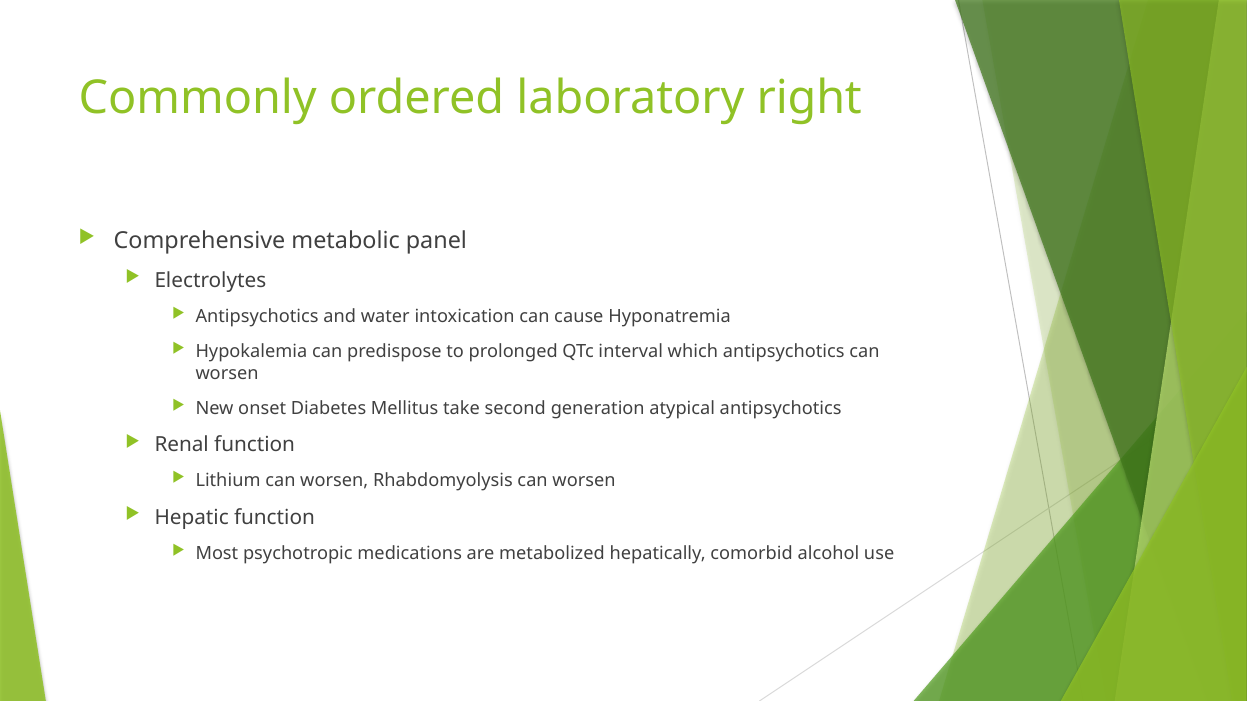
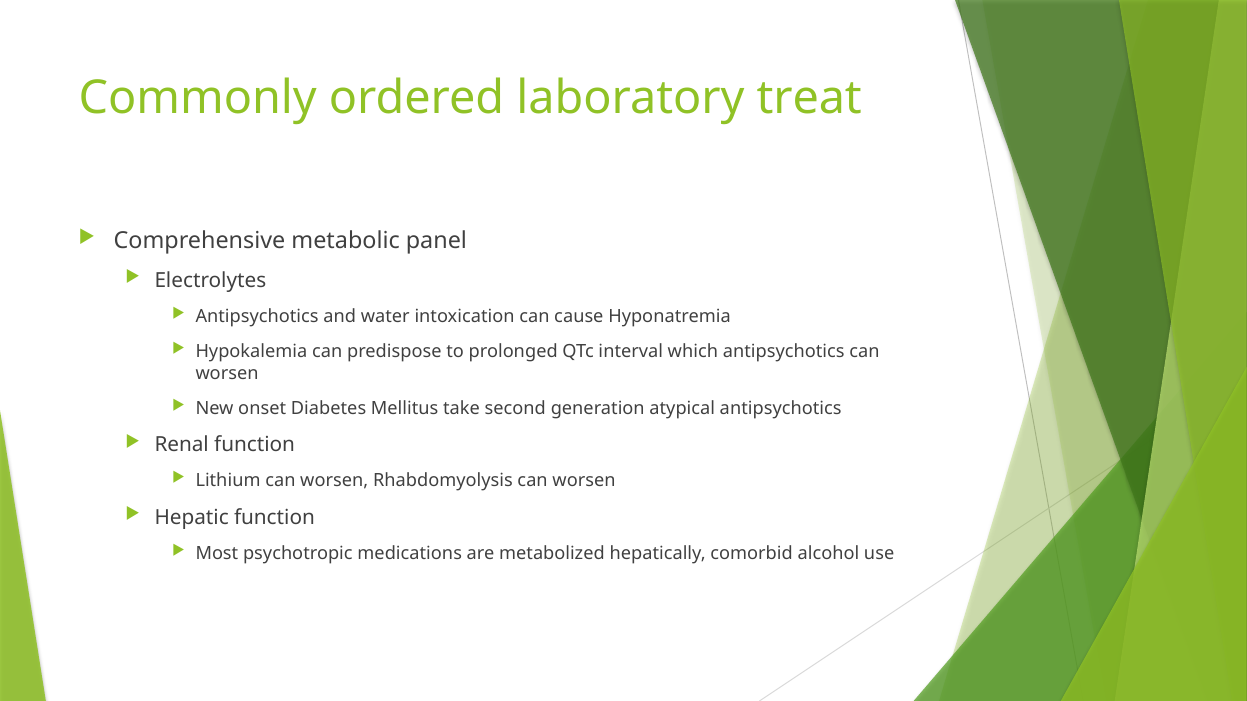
right: right -> treat (809, 98)
